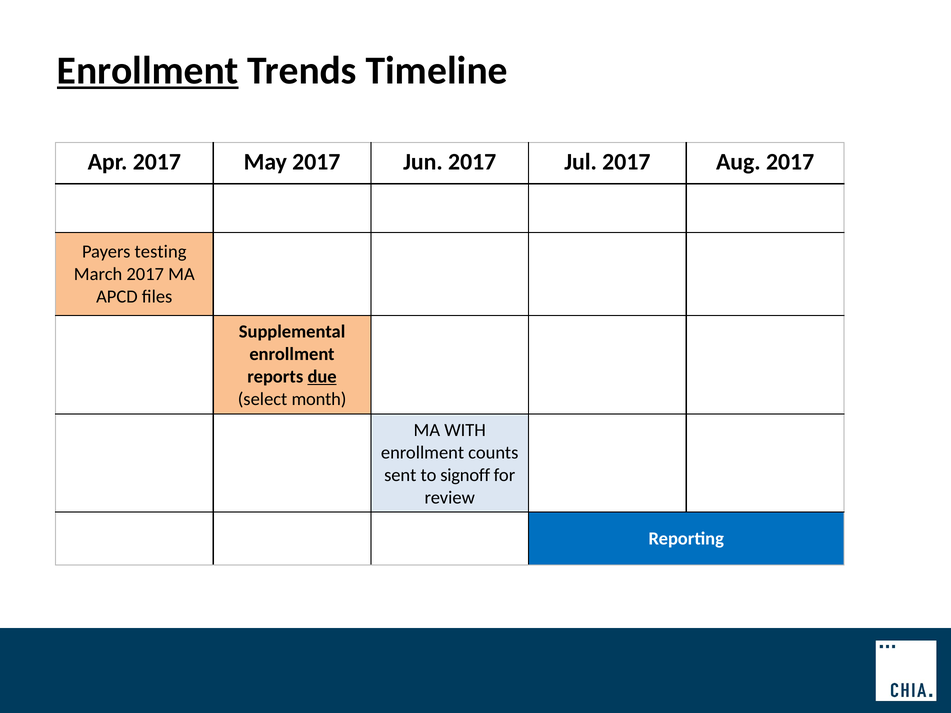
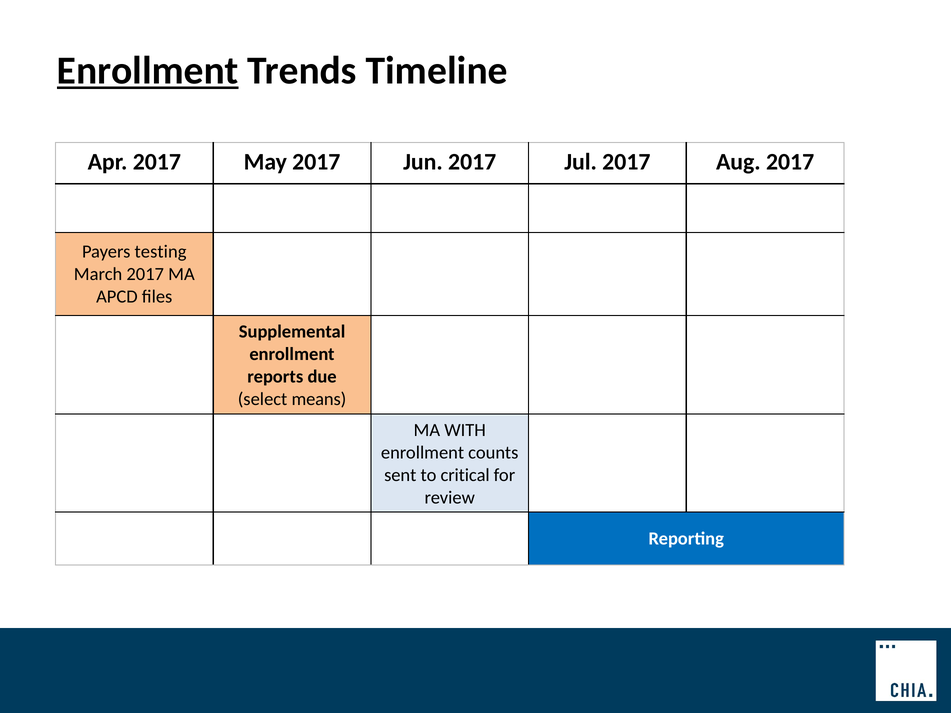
due underline: present -> none (322, 377)
month: month -> means (319, 399)
signoff: signoff -> critical (465, 475)
